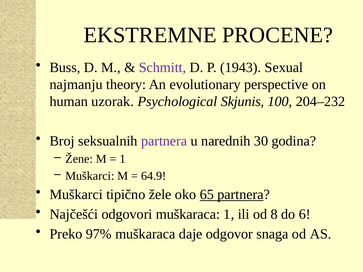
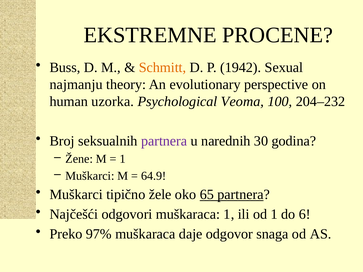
Schmitt colour: purple -> orange (162, 68)
1943: 1943 -> 1942 (241, 68)
uzorak: uzorak -> uzorka (113, 101)
Skjunis: Skjunis -> Veoma (242, 101)
od 8: 8 -> 1 (274, 214)
